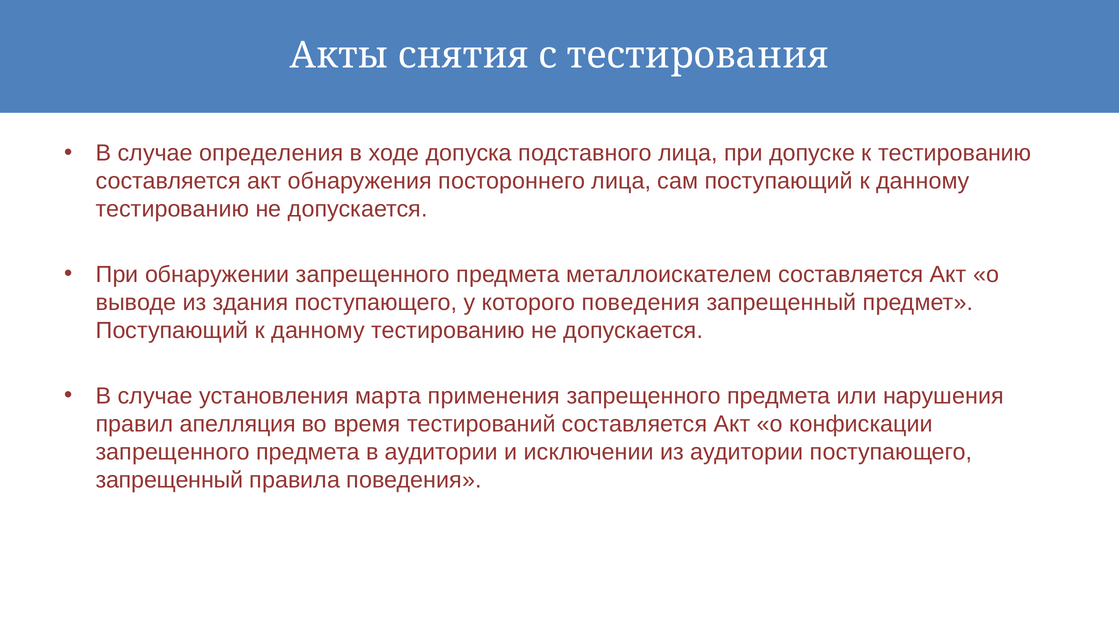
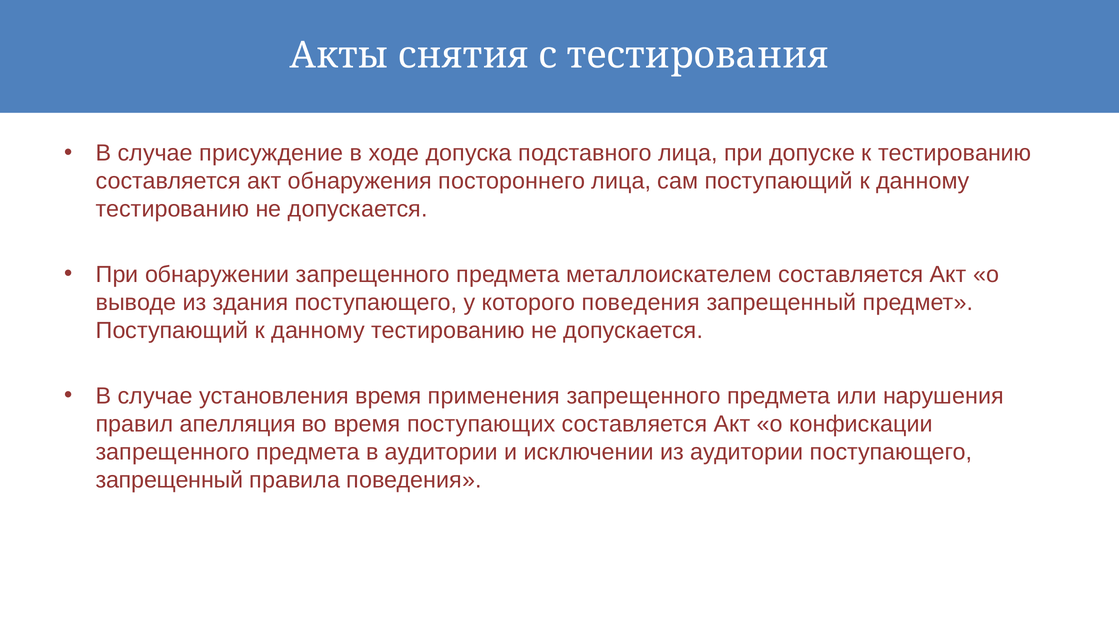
определения: определения -> присуждение (271, 153)
установления марта: марта -> время (388, 396)
тестирований: тестирований -> поступающих (481, 424)
